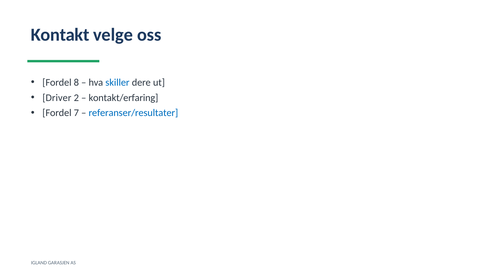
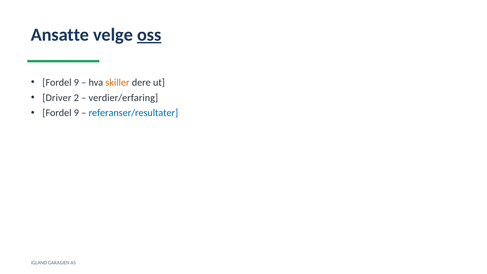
Kontakt: Kontakt -> Ansatte (60, 35)
oss underline: none -> present (149, 35)
8: 8 -> 9 (76, 82)
skiller colour: blue -> orange (117, 82)
kontakt/erfaring: kontakt/erfaring -> verdier/erfaring (123, 98)
7: 7 -> 9 (76, 113)
